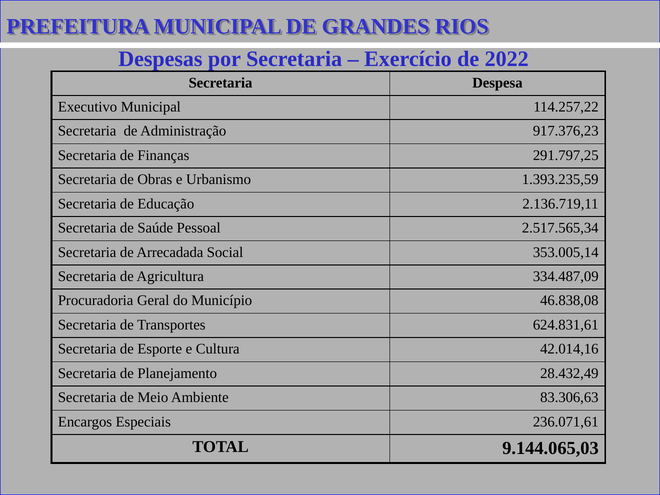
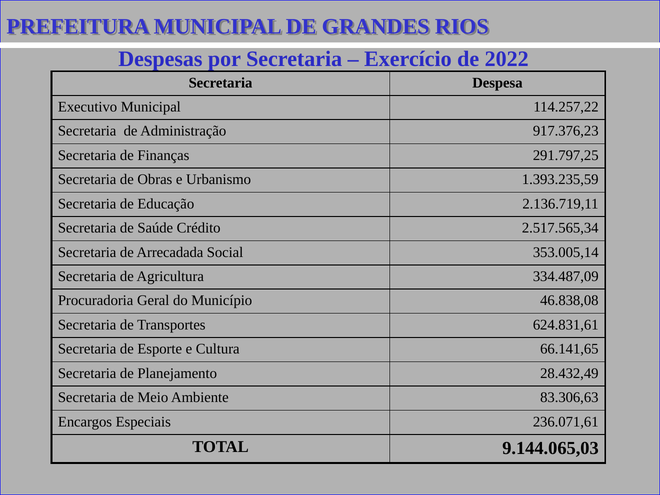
Pessoal: Pessoal -> Crédito (199, 228)
42.014,16: 42.014,16 -> 66.141,65 (569, 349)
